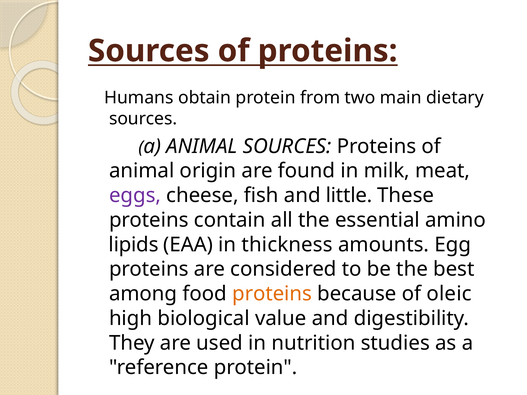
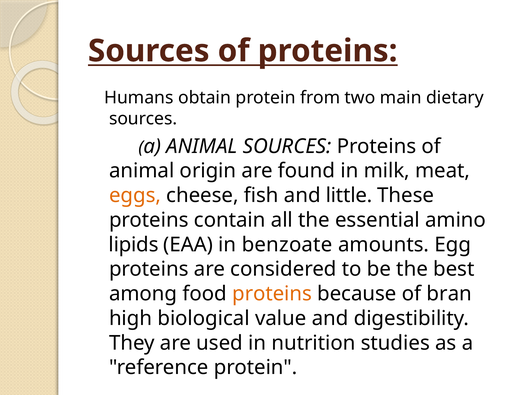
eggs colour: purple -> orange (135, 196)
thickness: thickness -> benzoate (287, 245)
oleic: oleic -> bran (449, 294)
